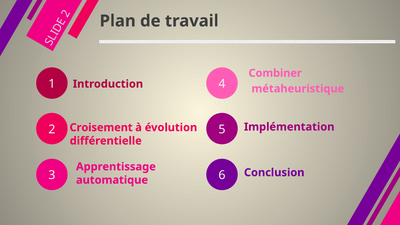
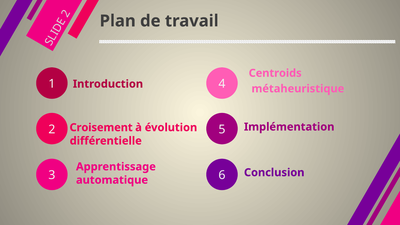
Combiner: Combiner -> Centroids (275, 73)
